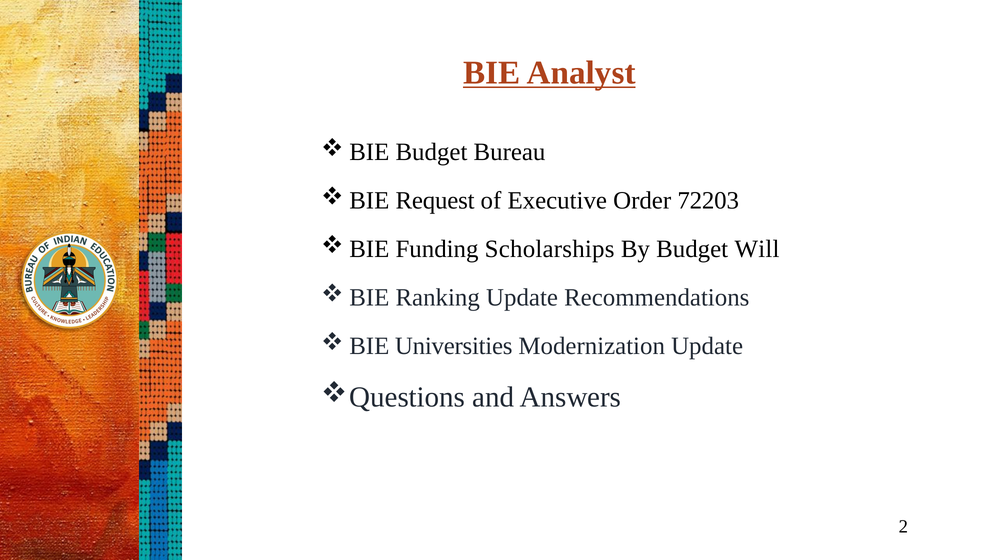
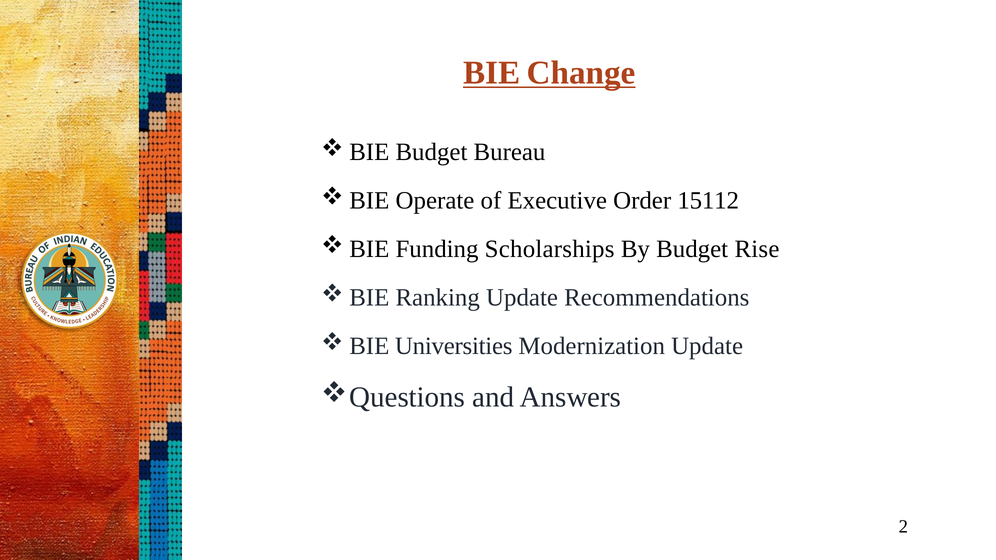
Analyst: Analyst -> Change (581, 73)
Request: Request -> Operate (435, 201)
72203: 72203 -> 15112 (708, 201)
Will: Will -> Rise (757, 249)
